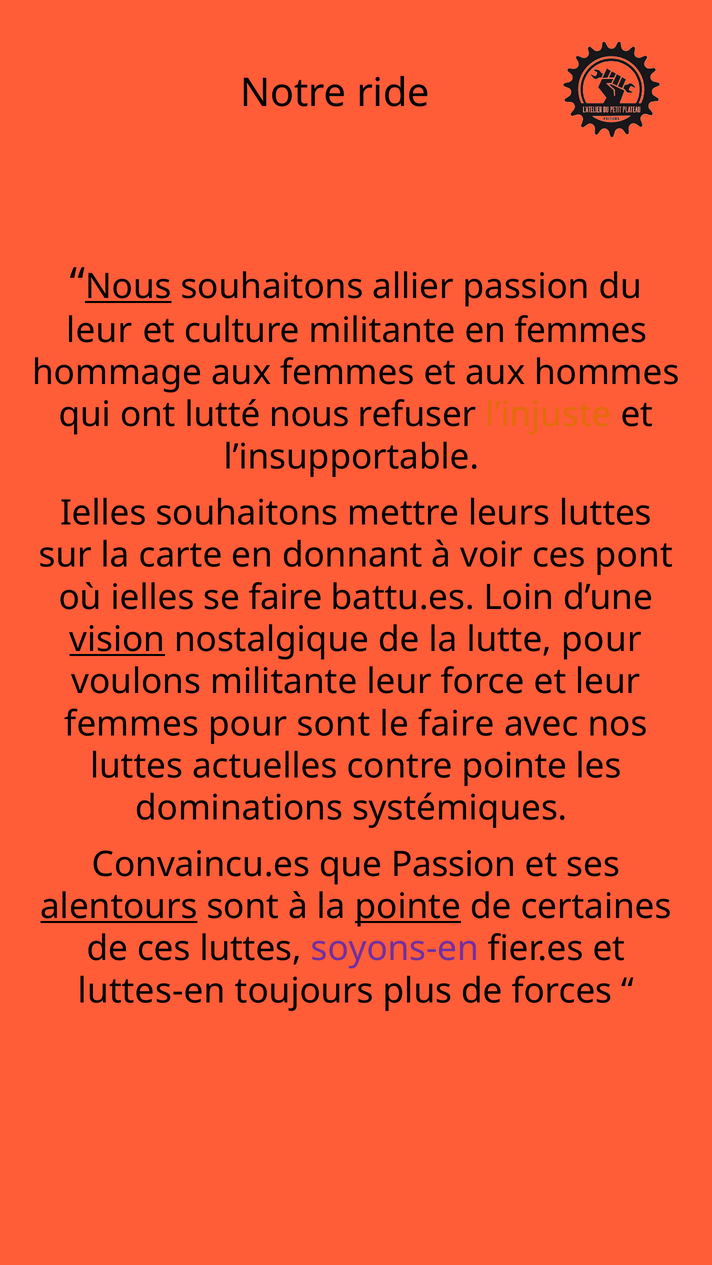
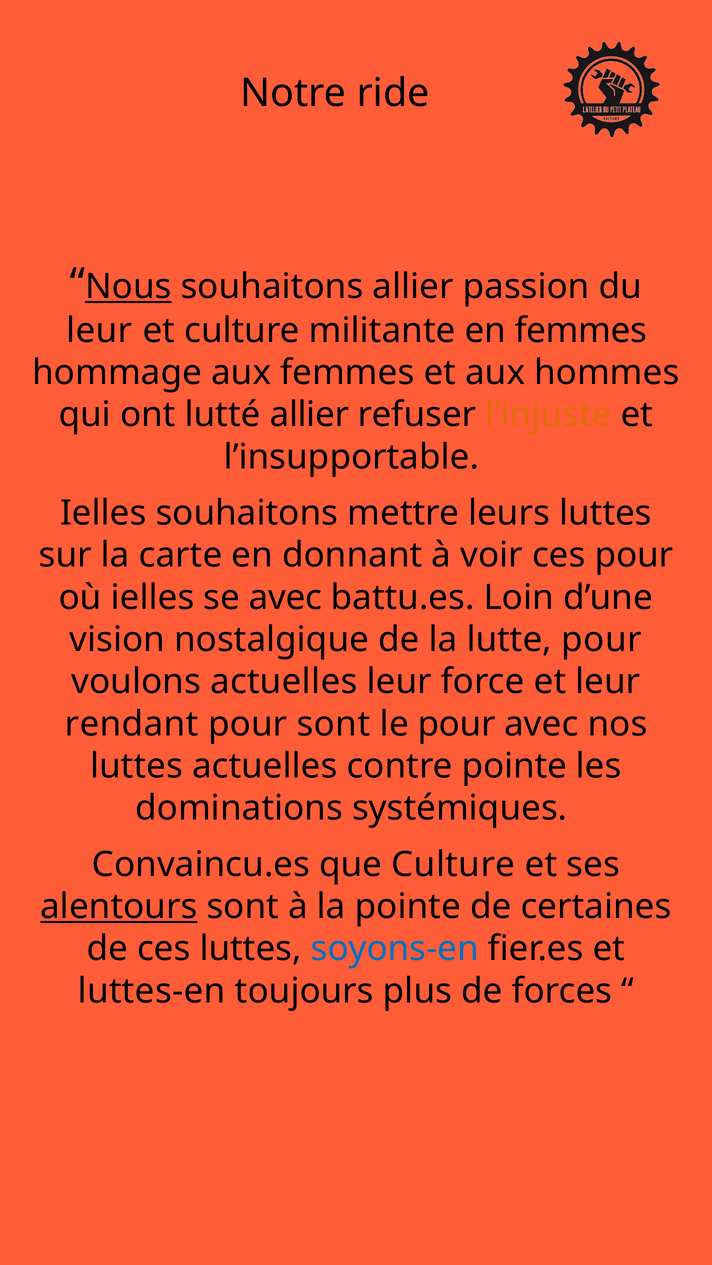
lutté nous: nous -> allier (309, 415)
ces pont: pont -> pour (634, 556)
se faire: faire -> avec (286, 598)
vision underline: present -> none (117, 640)
voulons militante: militante -> actuelles (284, 682)
femmes: femmes -> rendant (132, 724)
le faire: faire -> pour (457, 724)
que Passion: Passion -> Culture (453, 865)
pointe underline: present -> none (408, 907)
soyons-en colour: purple -> blue (395, 949)
